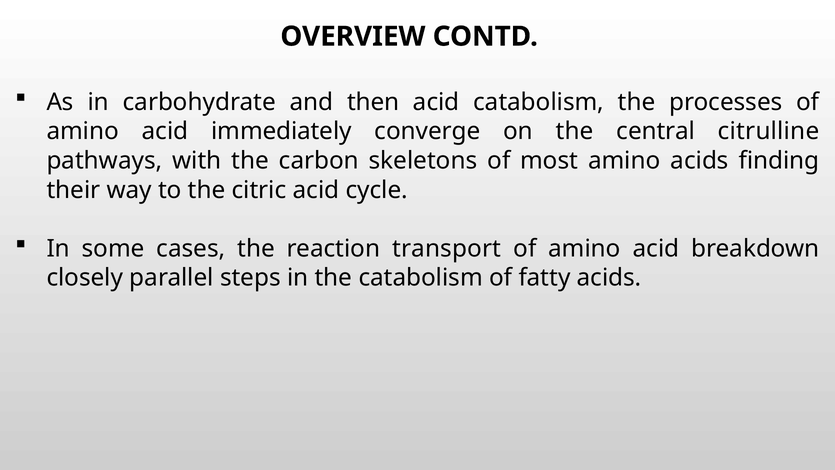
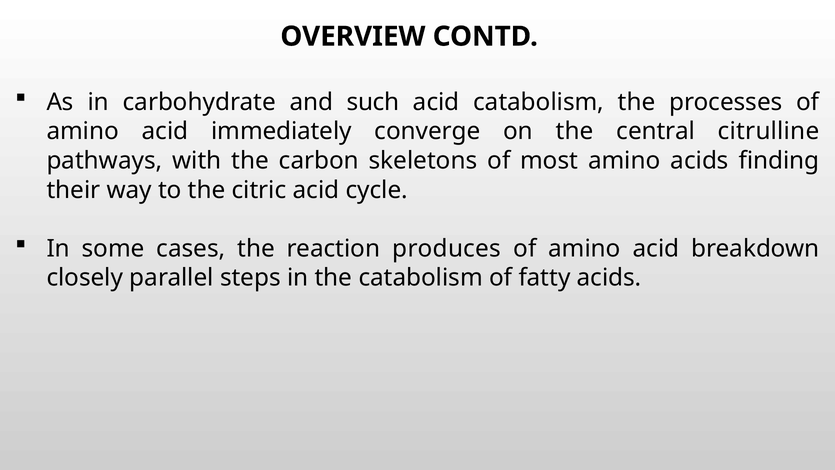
then: then -> such (373, 102)
transport: transport -> produces (447, 248)
